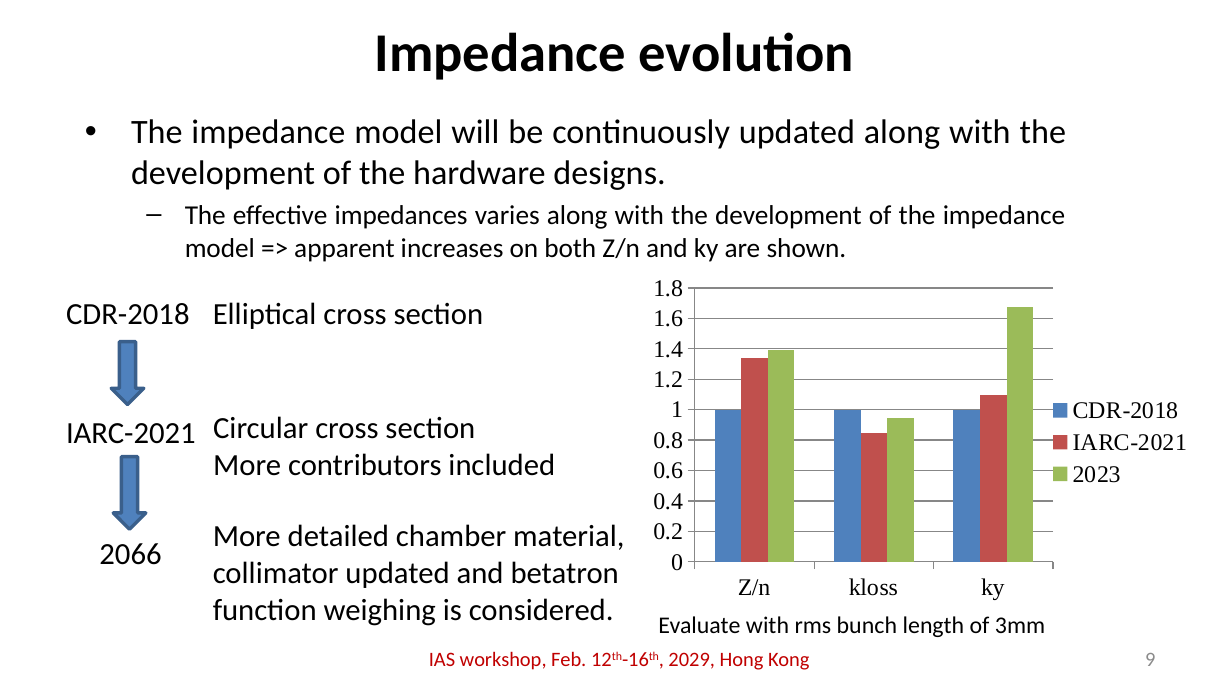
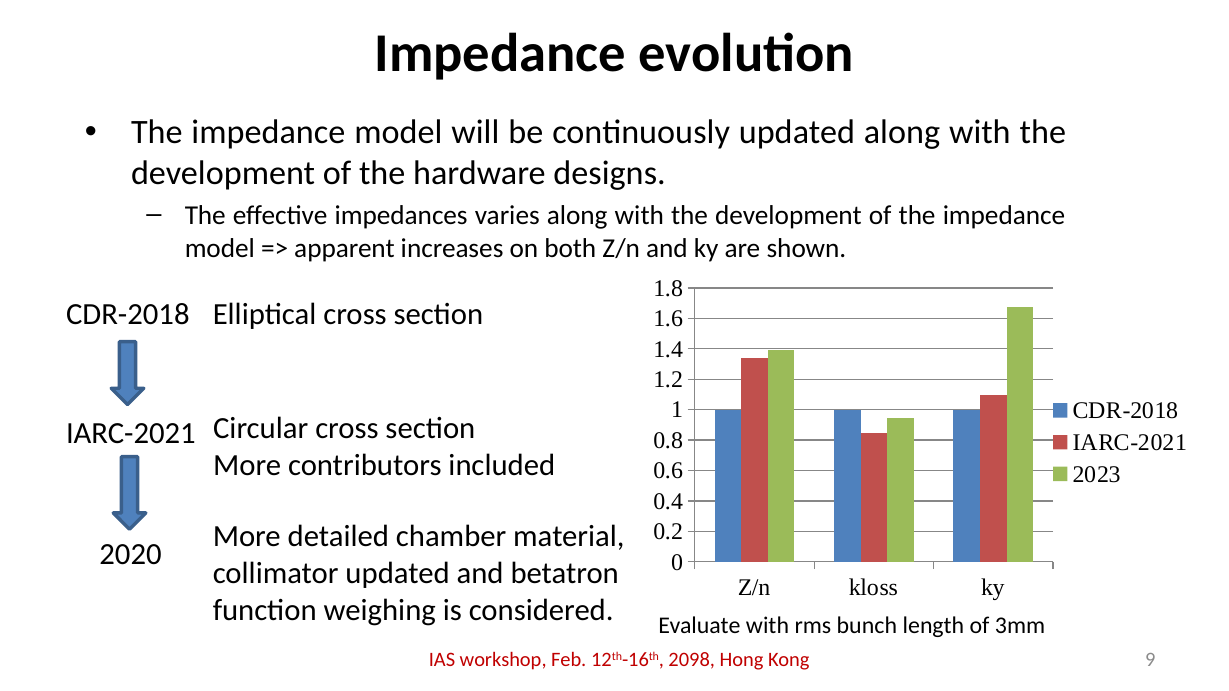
2066: 2066 -> 2020 (131, 555)
2029: 2029 -> 2098 (692, 661)
